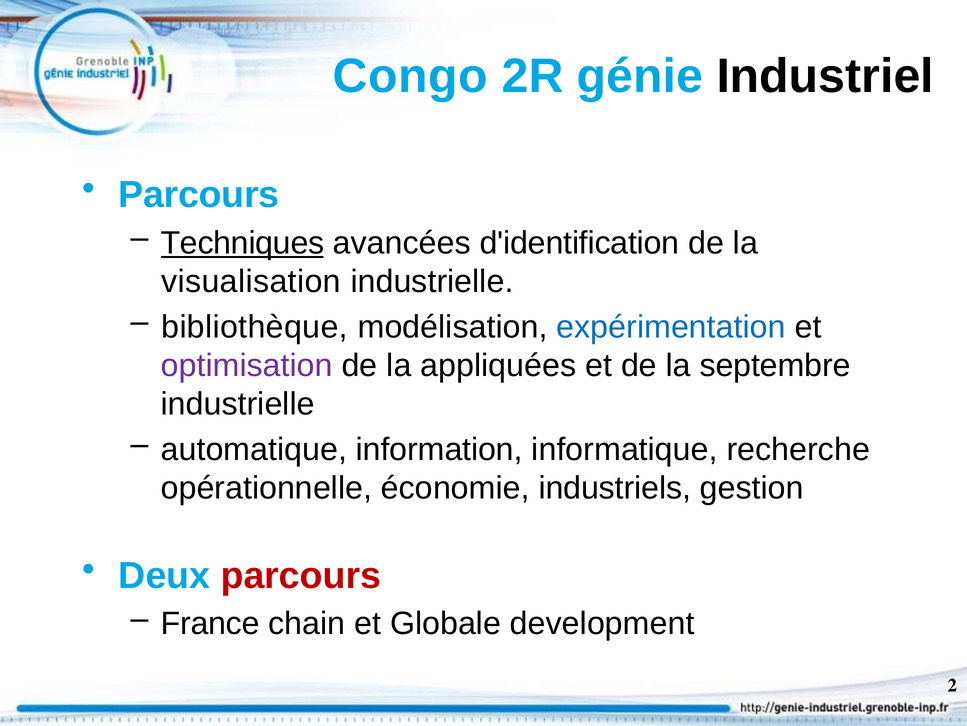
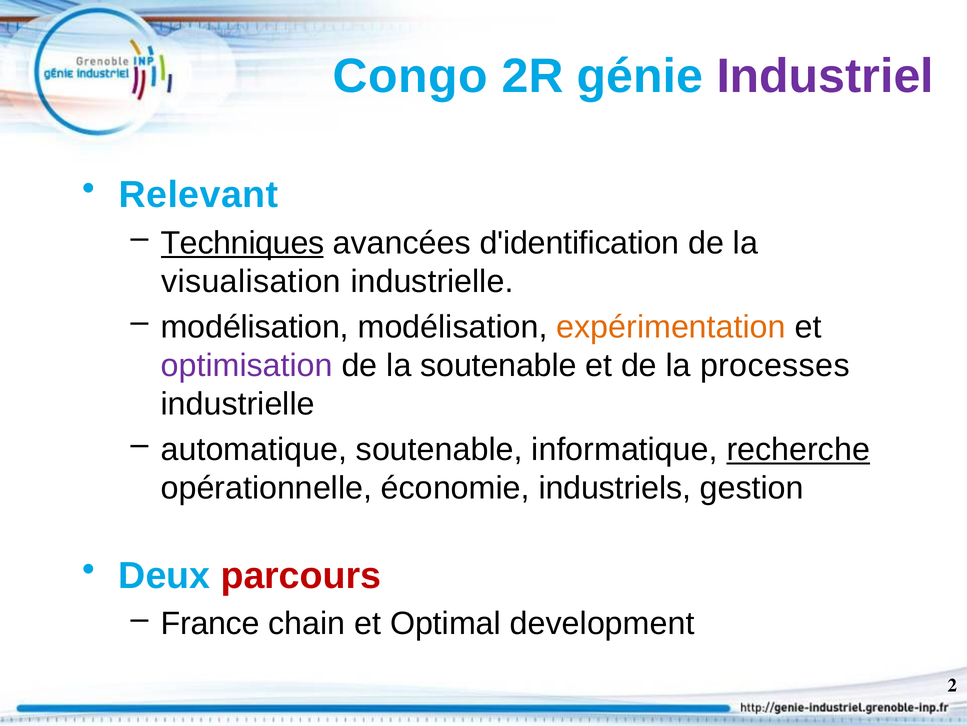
Industriel colour: black -> purple (825, 76)
Parcours: Parcours -> Relevant (199, 195)
bibliothèque: bibliothèque -> modélisation (255, 327)
expérimentation colour: blue -> orange (671, 327)
la appliquées: appliquées -> soutenable (498, 365)
septembre: septembre -> processes (775, 365)
automatique information: information -> soutenable (439, 449)
recherche underline: none -> present (798, 449)
Globale: Globale -> Optimal (446, 623)
